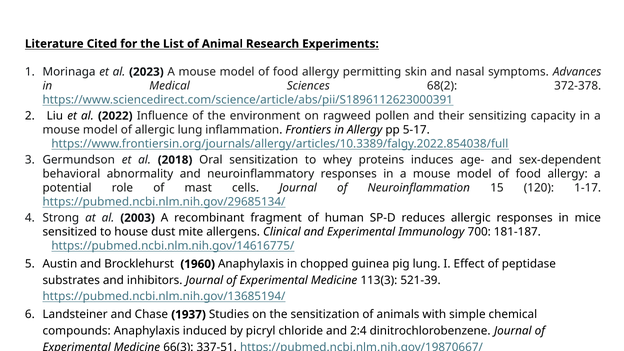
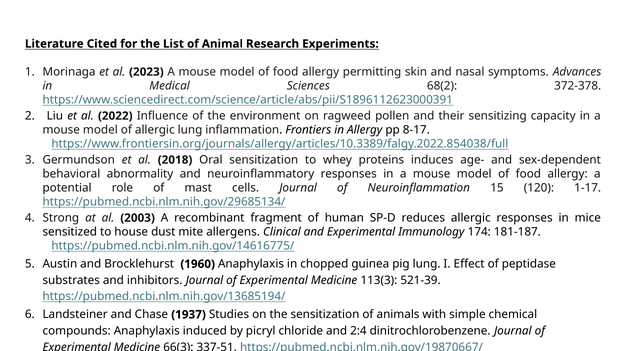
5-17: 5-17 -> 8-17 (416, 130)
700: 700 -> 174 (479, 232)
